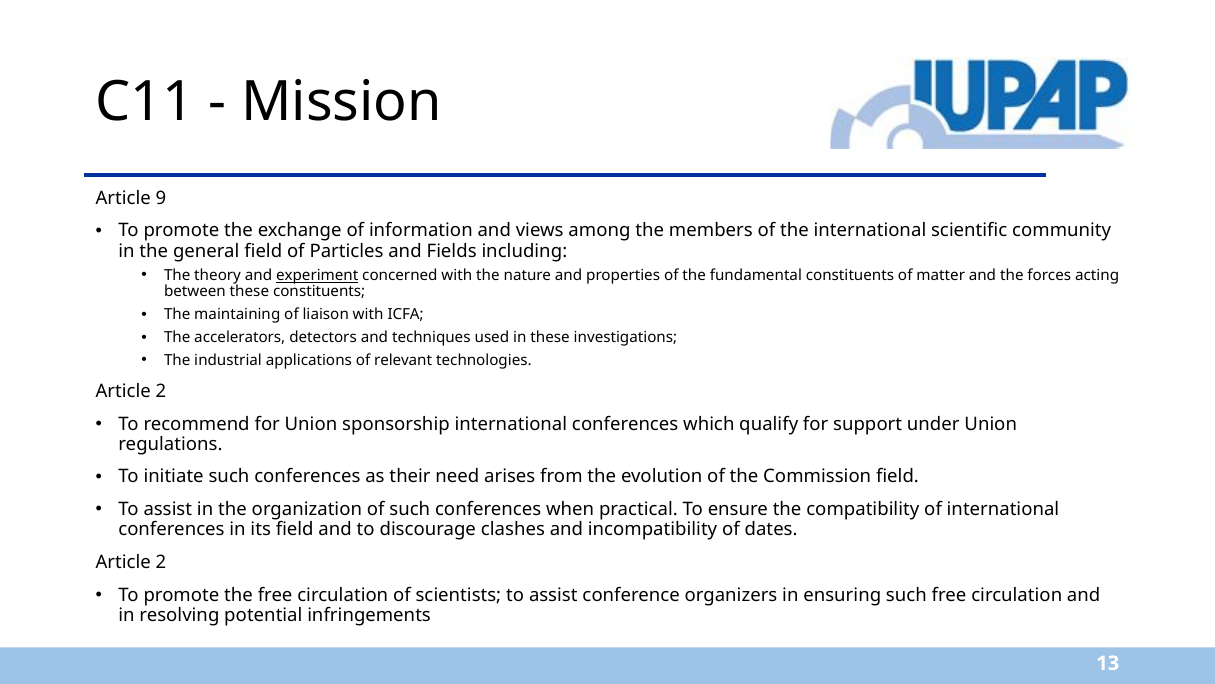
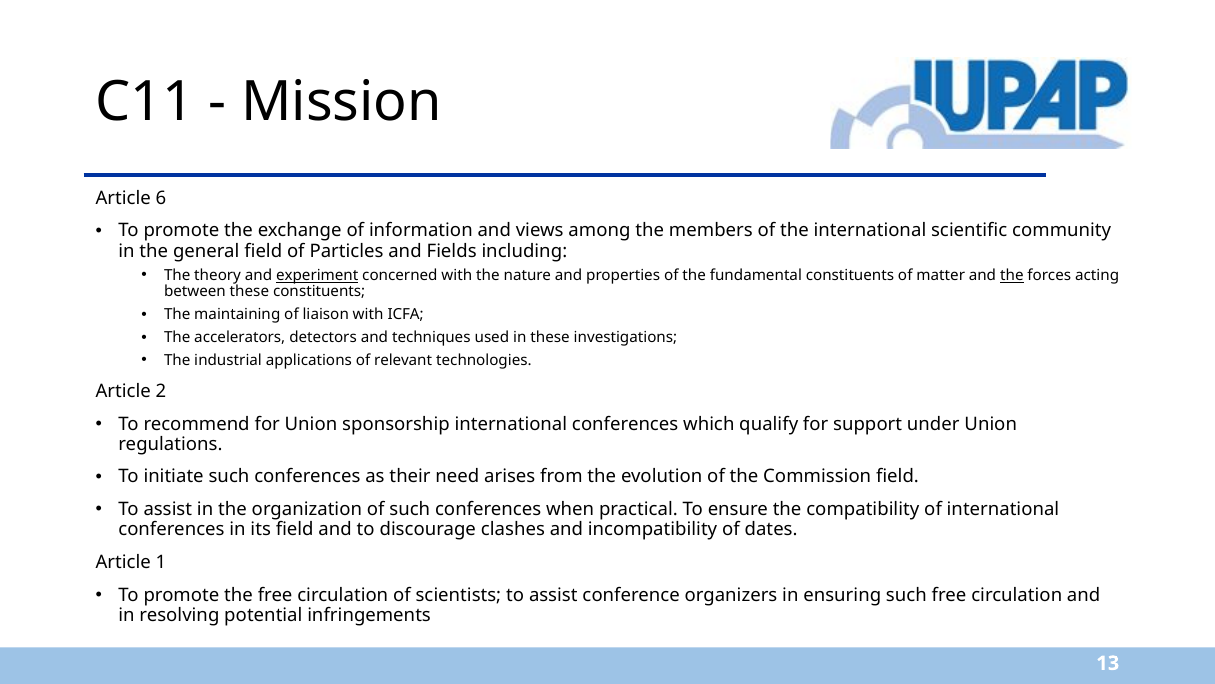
9: 9 -> 6 (161, 198)
the underline: none -> present (1012, 275)
2: 2 -> 1 (161, 562)
